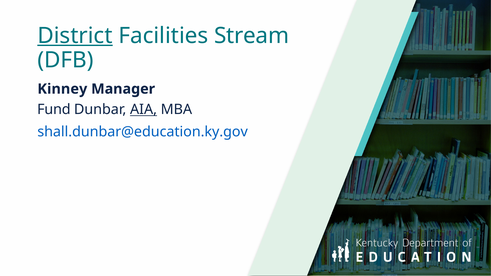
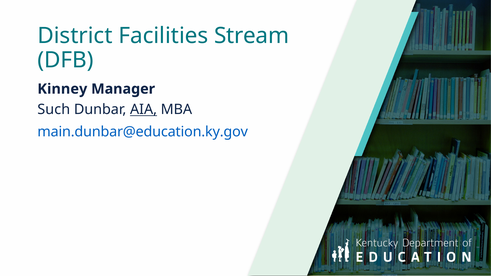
District underline: present -> none (75, 36)
Fund: Fund -> Such (54, 110)
shall.dunbar@education.ky.gov: shall.dunbar@education.ky.gov -> main.dunbar@education.ky.gov (143, 132)
